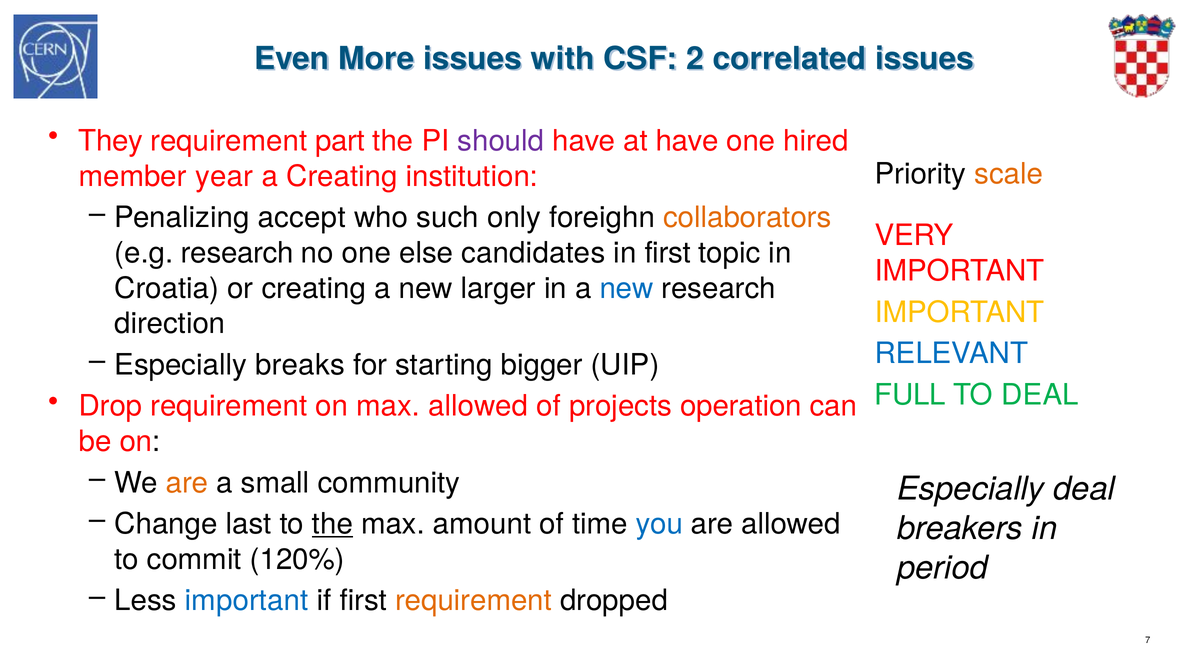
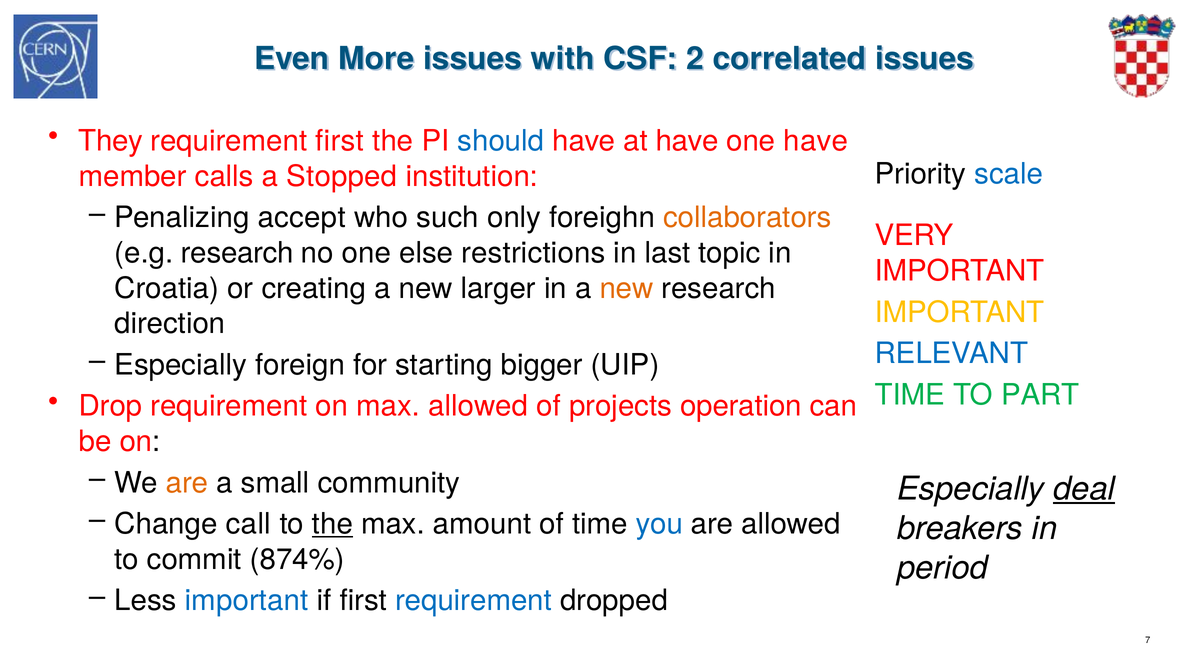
requirement part: part -> first (340, 141)
should colour: purple -> blue (501, 141)
one hired: hired -> have (816, 141)
scale colour: orange -> blue (1009, 174)
year: year -> calls (224, 176)
a Creating: Creating -> Stopped (342, 176)
candidates: candidates -> restrictions (533, 253)
in first: first -> last (668, 253)
new colour: blue -> orange (626, 288)
breaks: breaks -> foreign (300, 365)
FULL: FULL -> TIME (910, 395)
TO DEAL: DEAL -> PART (1040, 395)
deal underline: none -> present (1084, 489)
last: last -> call (248, 524)
120%: 120% -> 874% (297, 560)
requirement colour: orange -> blue (474, 601)
